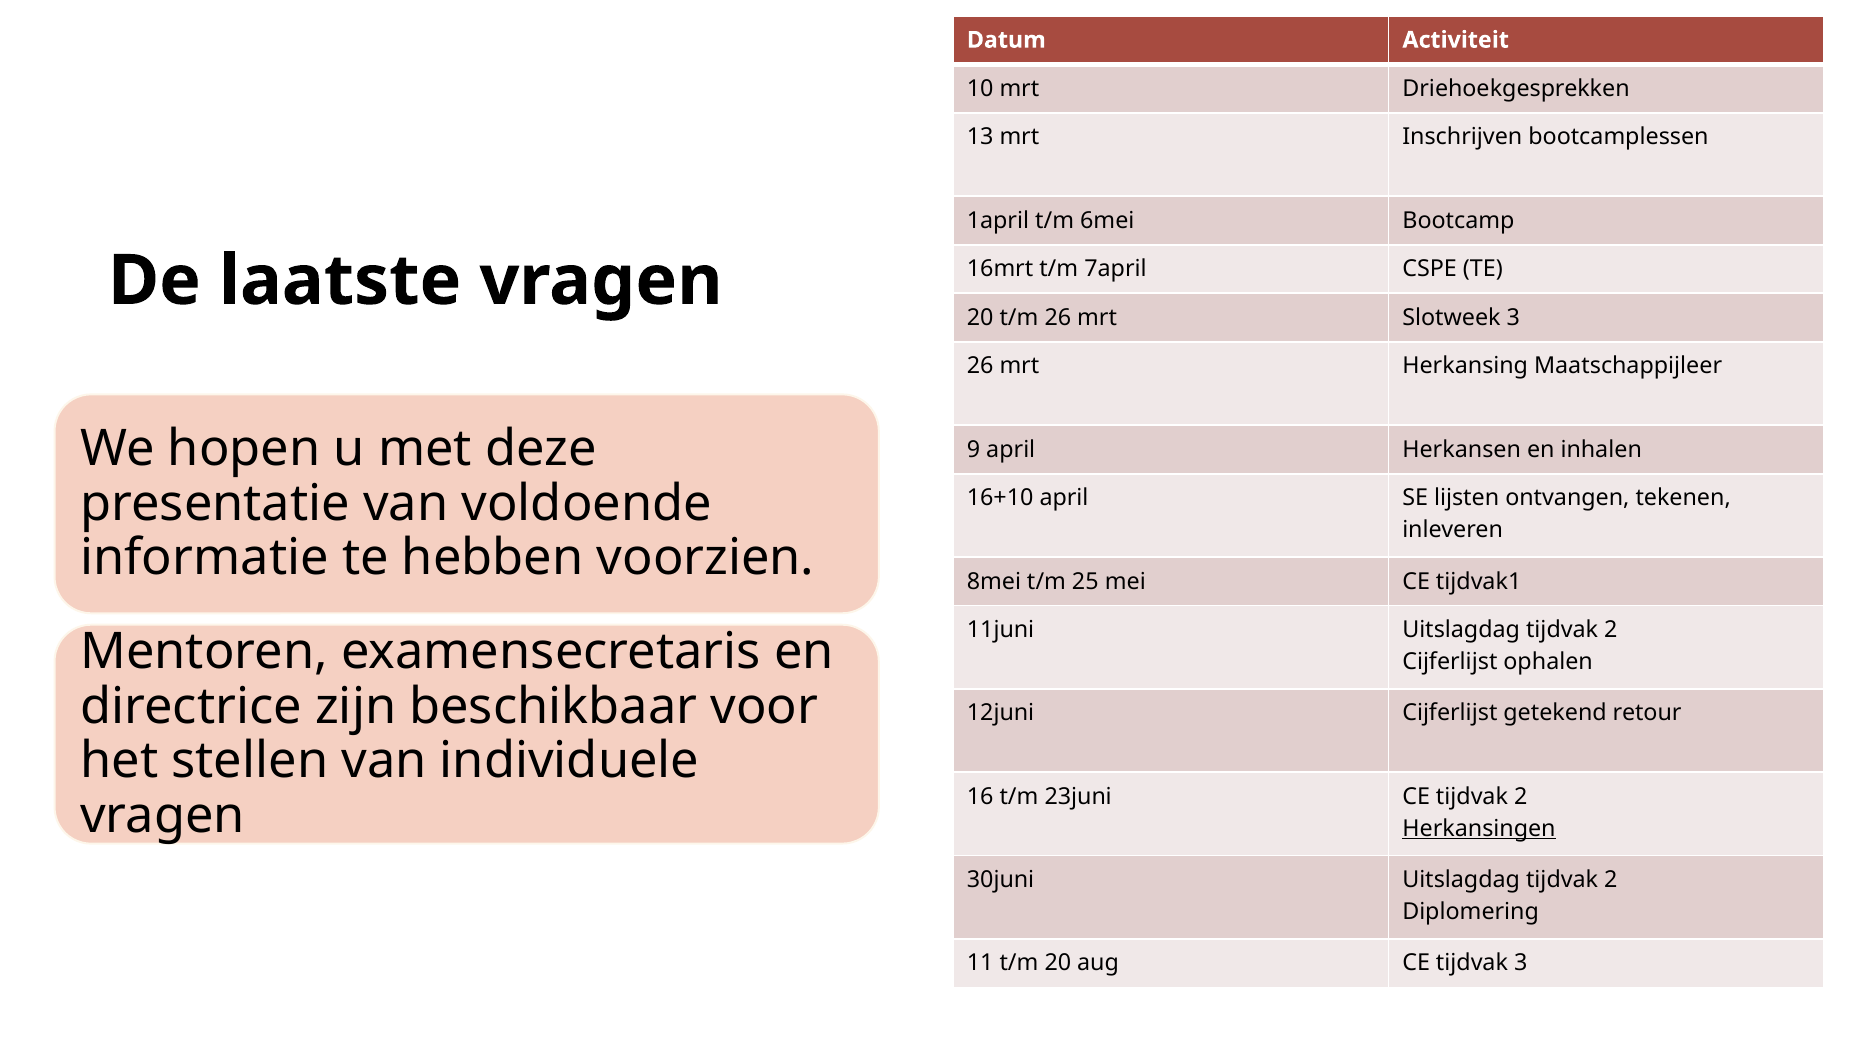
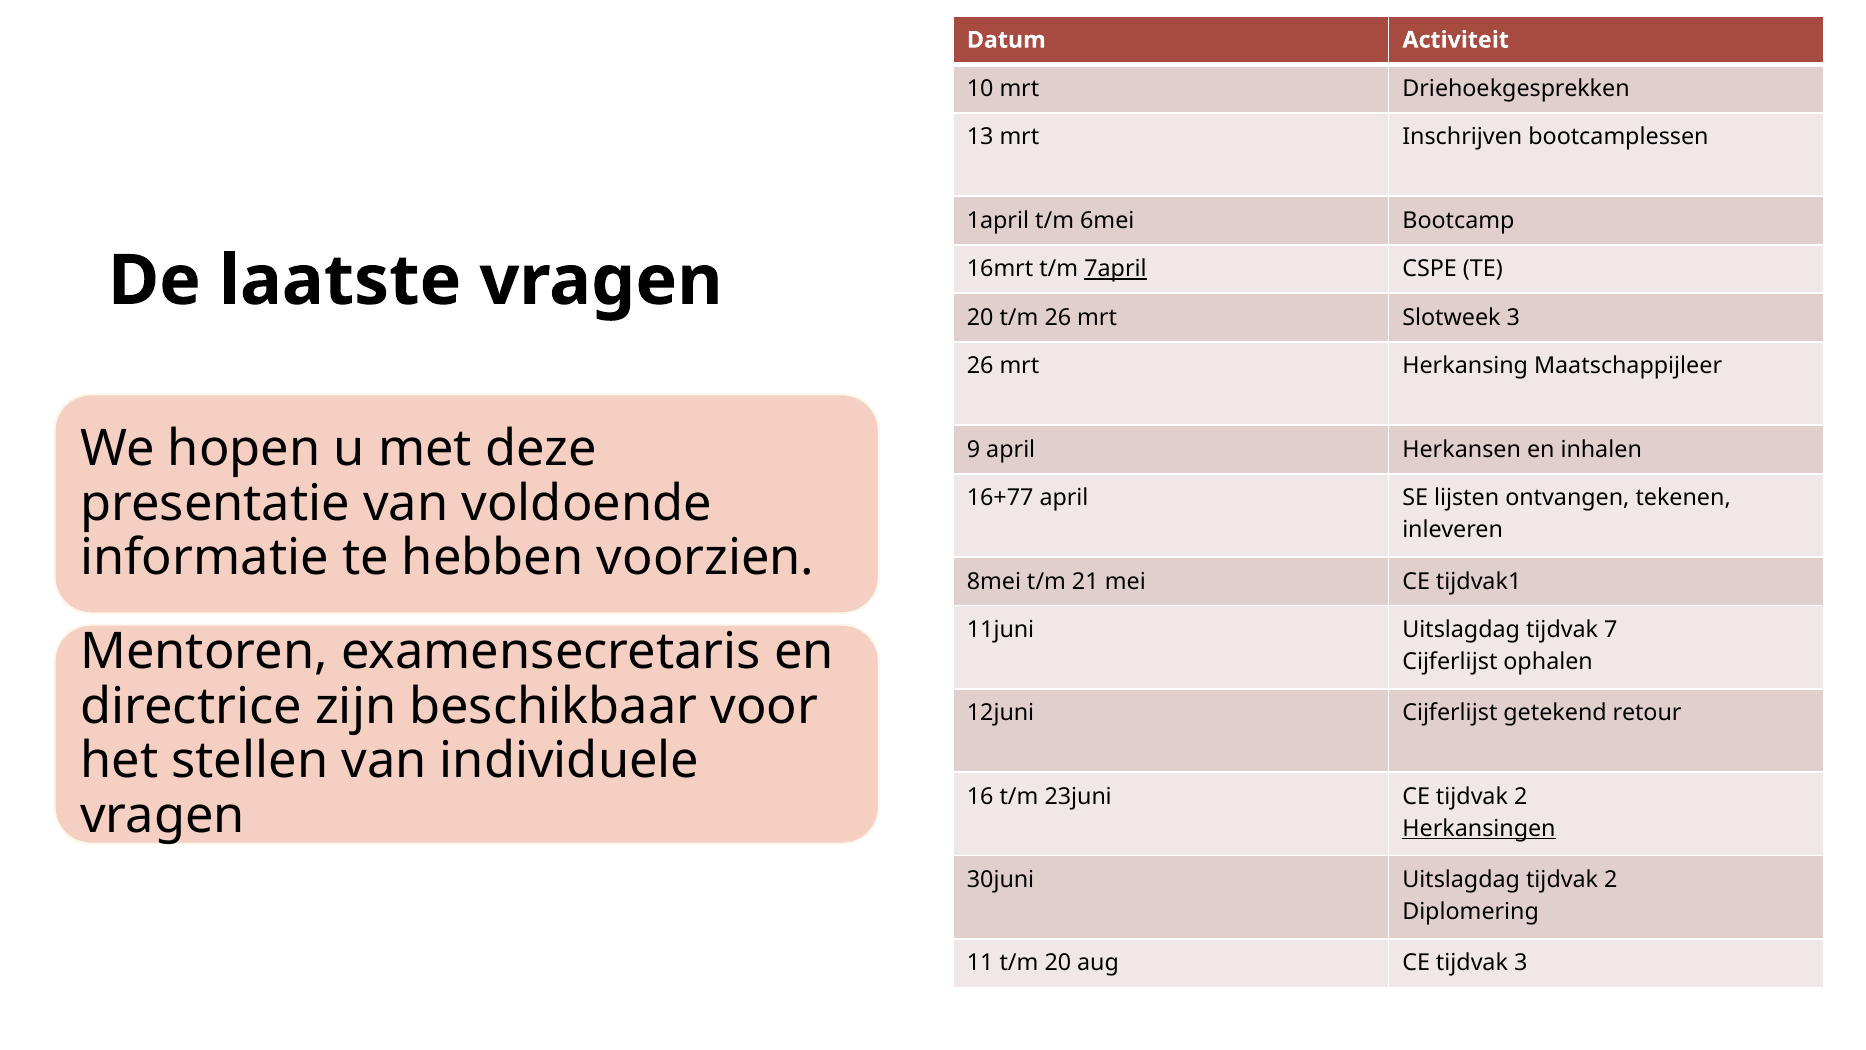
7april underline: none -> present (1116, 269)
16+10: 16+10 -> 16+77 (1000, 498)
25: 25 -> 21 (1085, 581)
11juni Uitslagdag tijdvak 2: 2 -> 7 (1611, 630)
